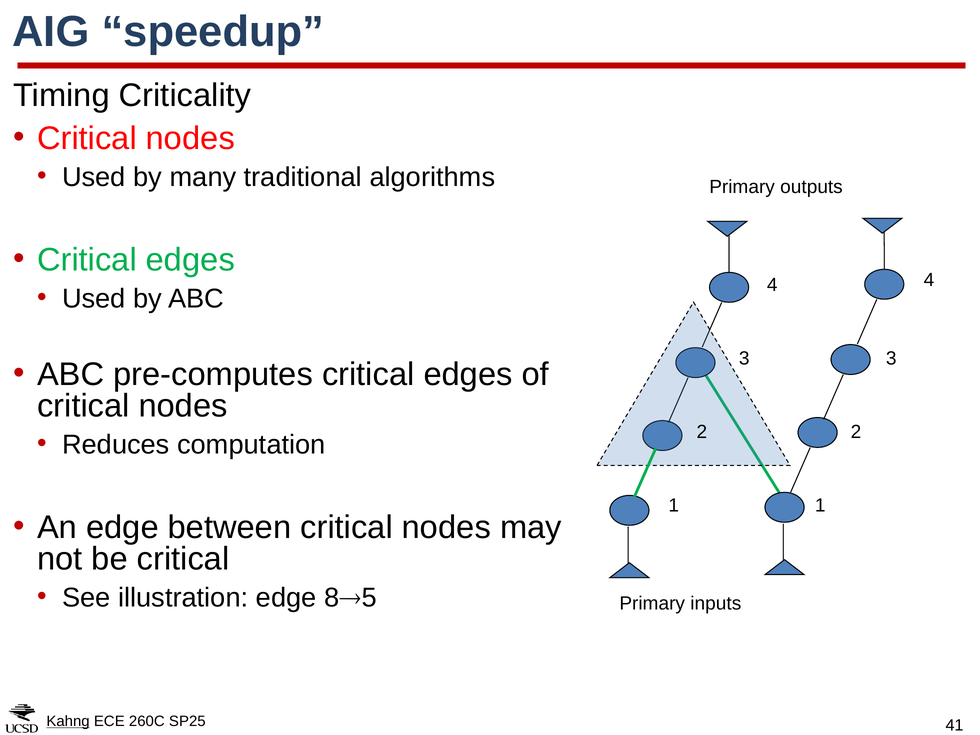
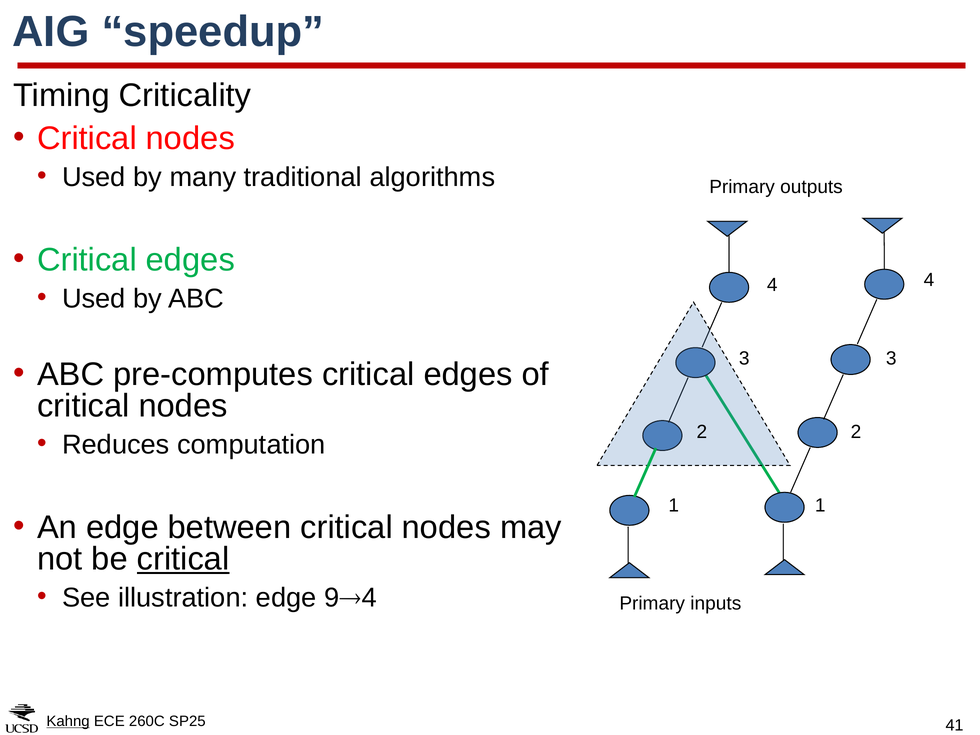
critical underline: none -> present (183, 559)
8: 8 -> 9 (332, 598)
5: 5 -> 4 (369, 598)
